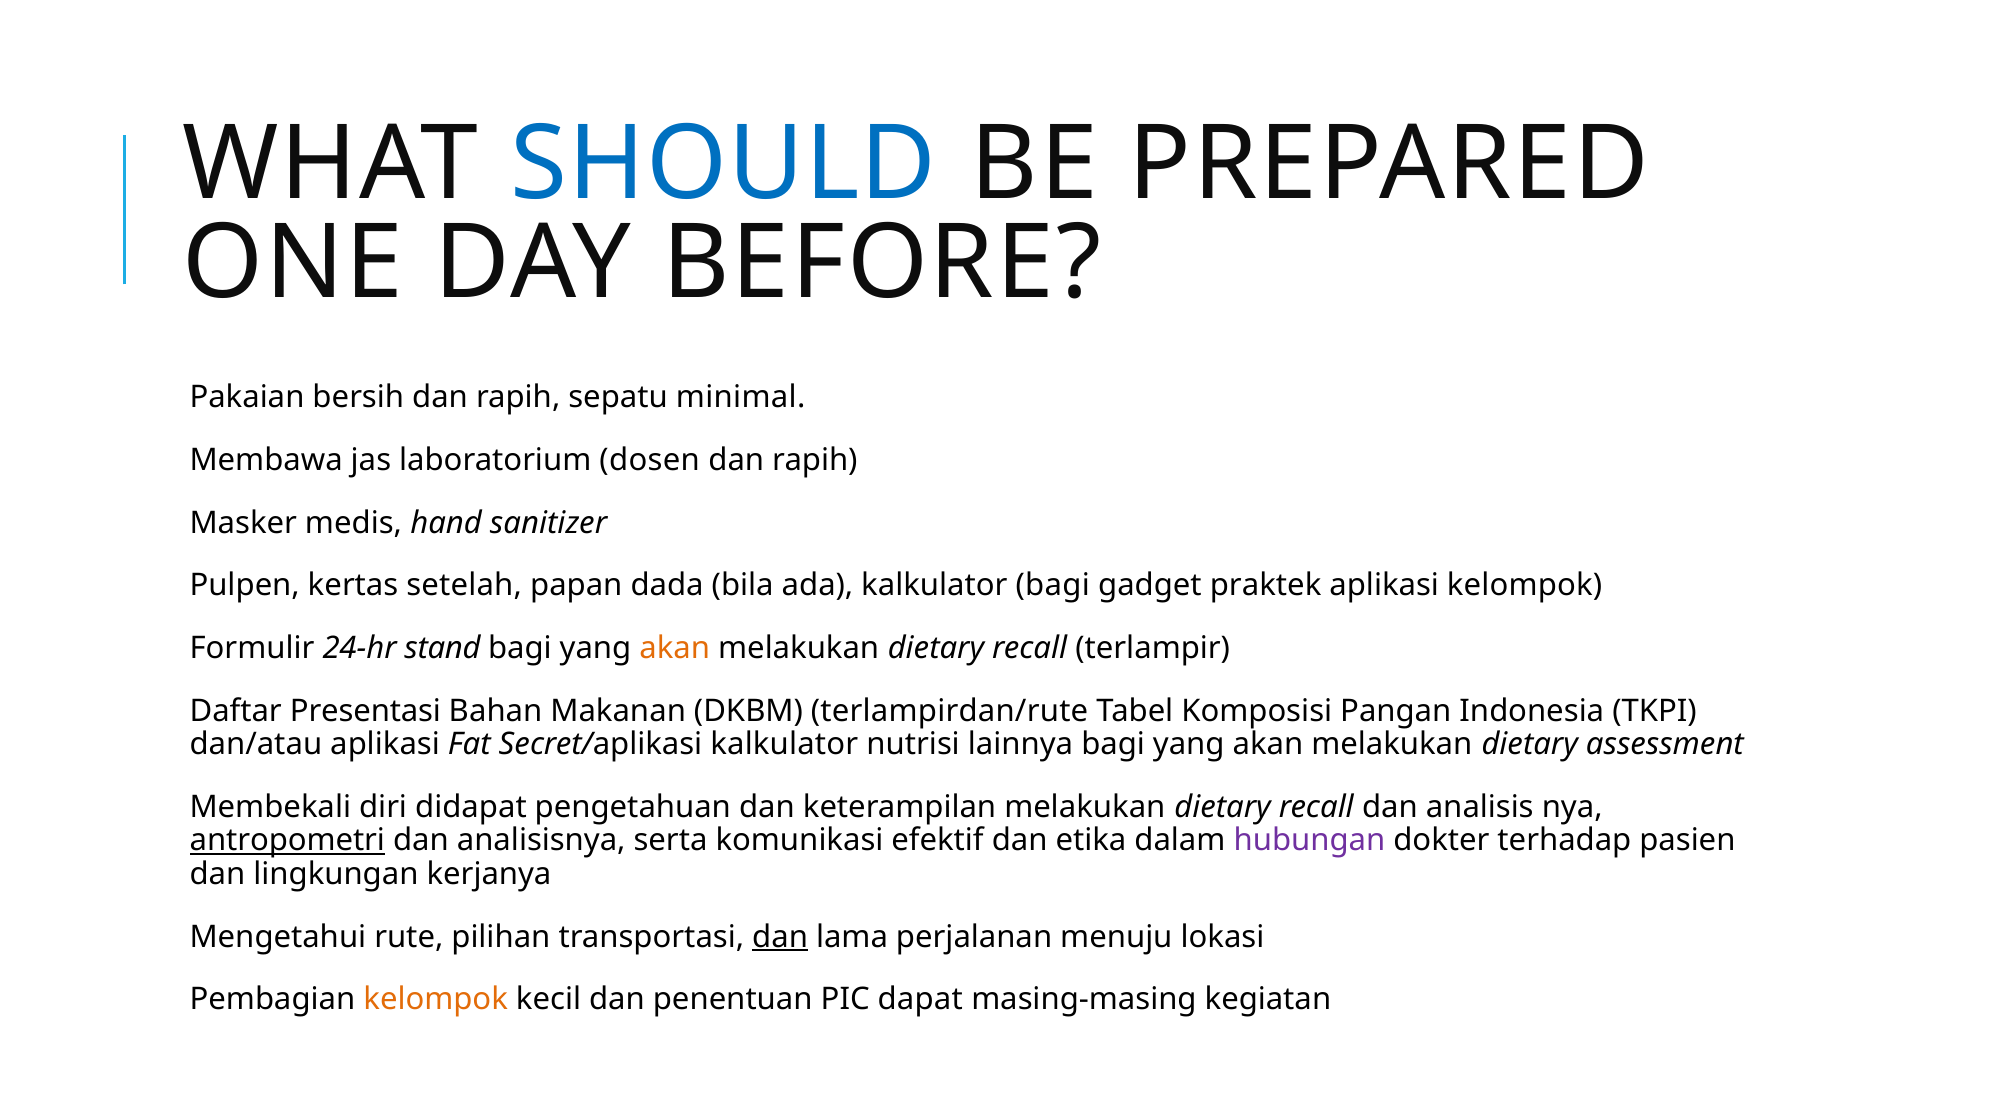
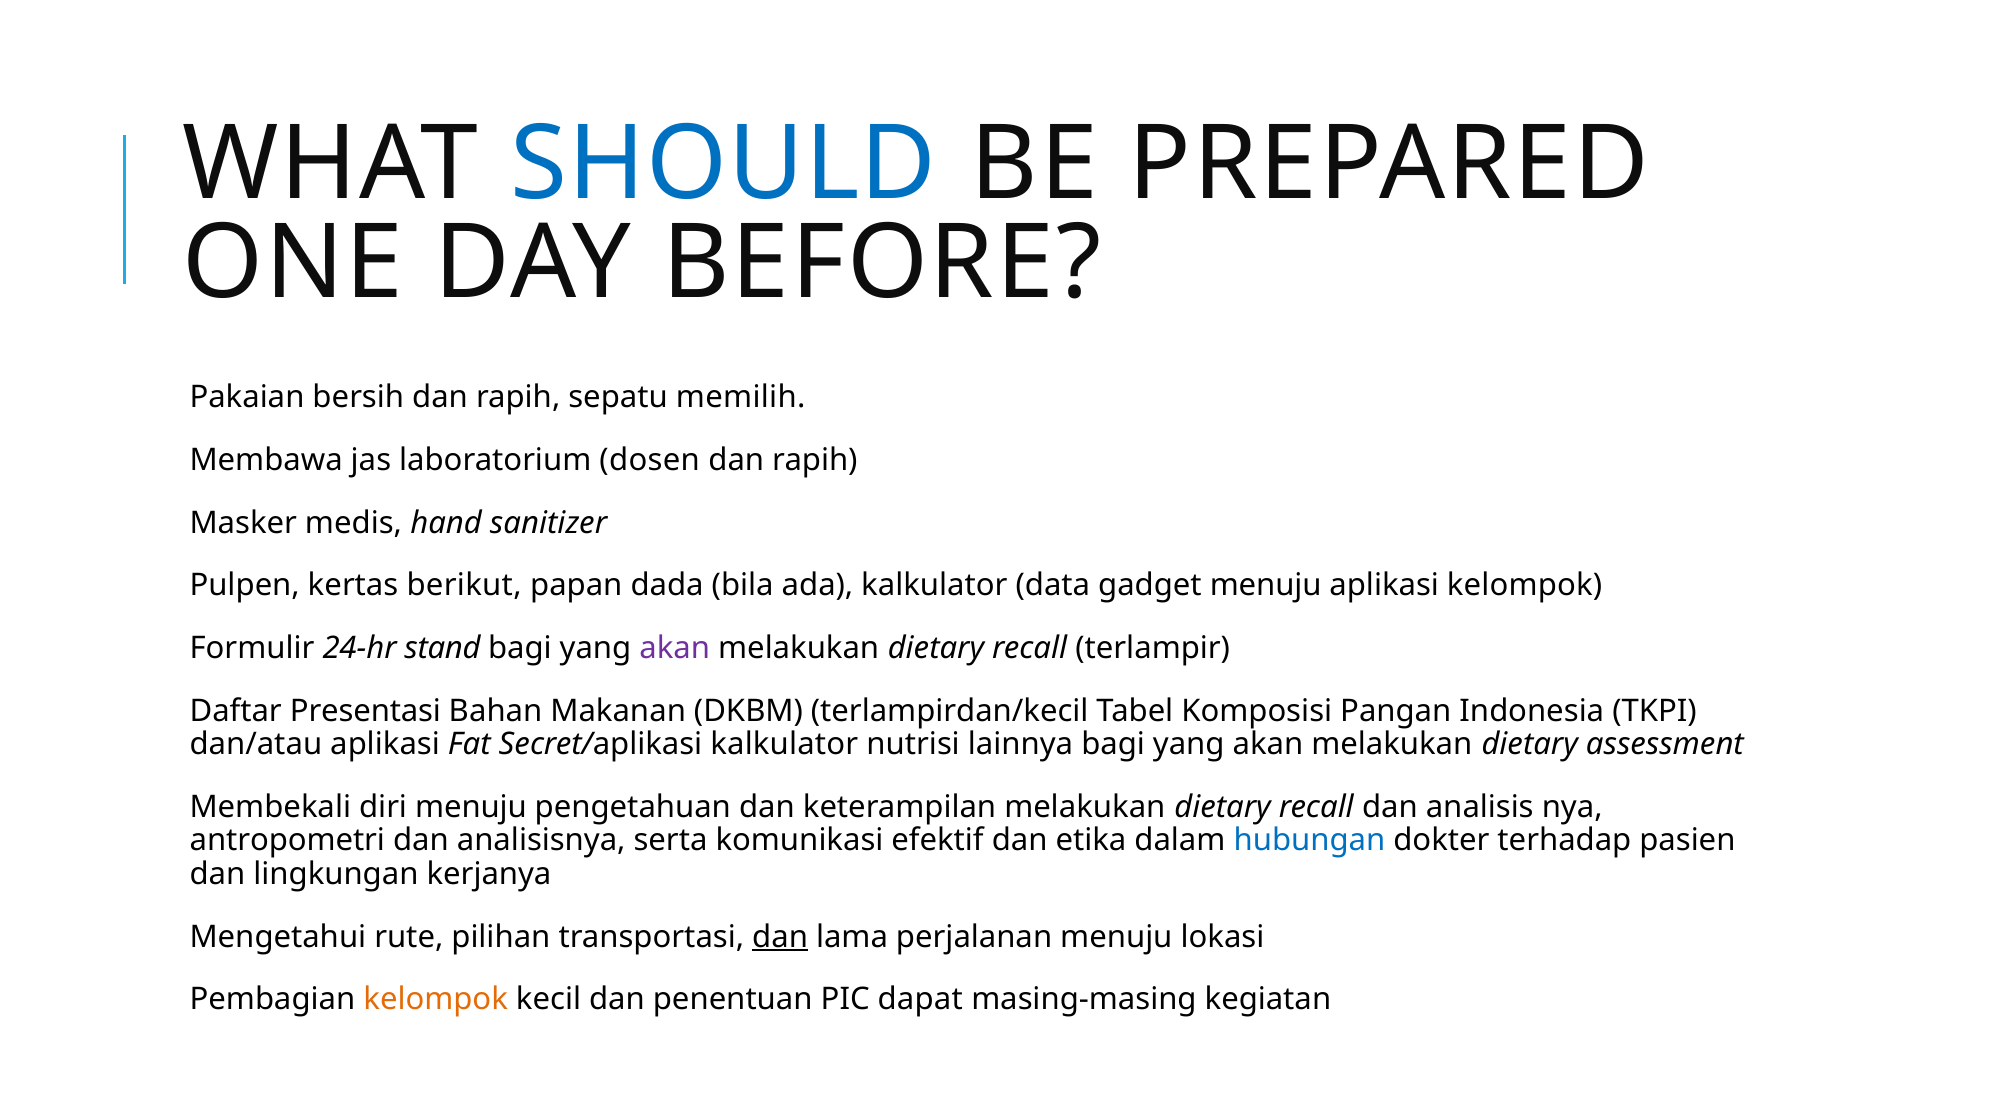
minimal: minimal -> memilih (741, 397)
setelah: setelah -> berikut (464, 585)
kalkulator bagi: bagi -> data (1053, 585)
gadget praktek: praktek -> menuju (1266, 585)
akan colour: orange -> purple (675, 648)
terlampirdan/rute: terlampirdan/rute -> terlampirdan/kecil (950, 711)
diri didapat: didapat -> menuju (471, 807)
antropometri underline: present -> none (287, 841)
hubungan colour: purple -> blue (1310, 841)
